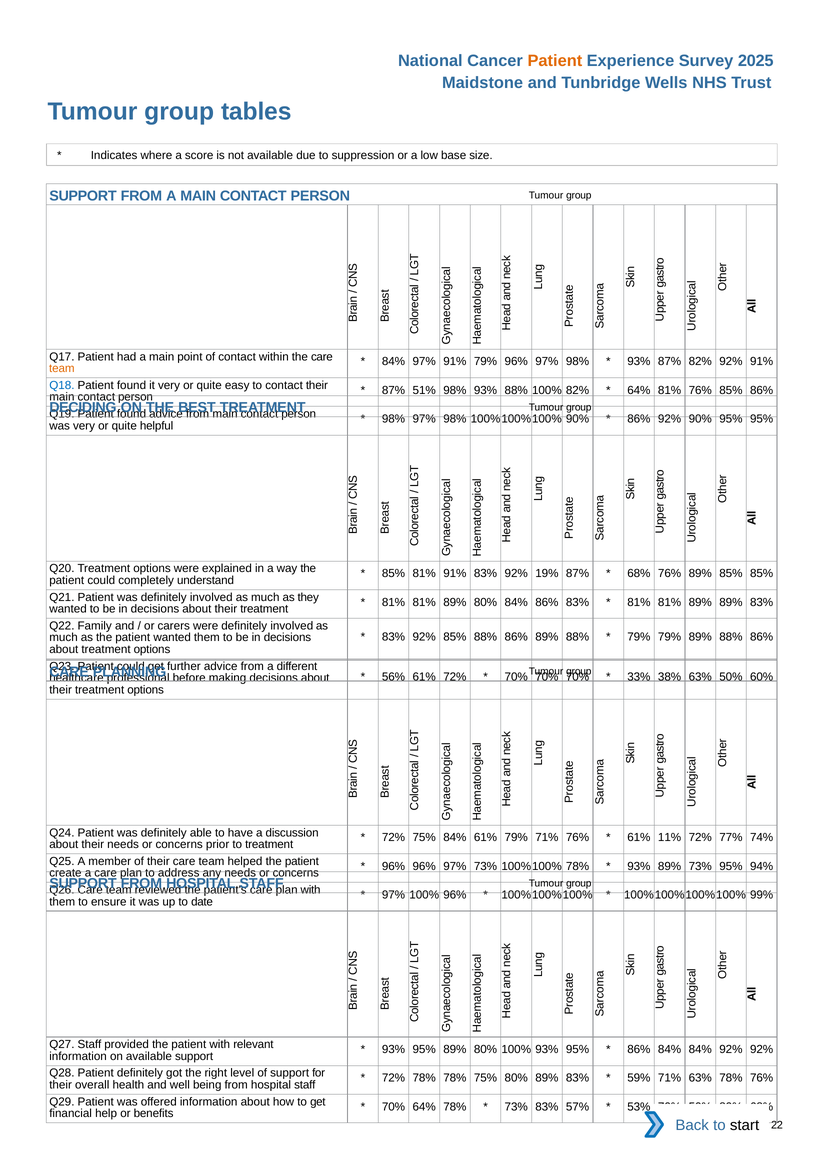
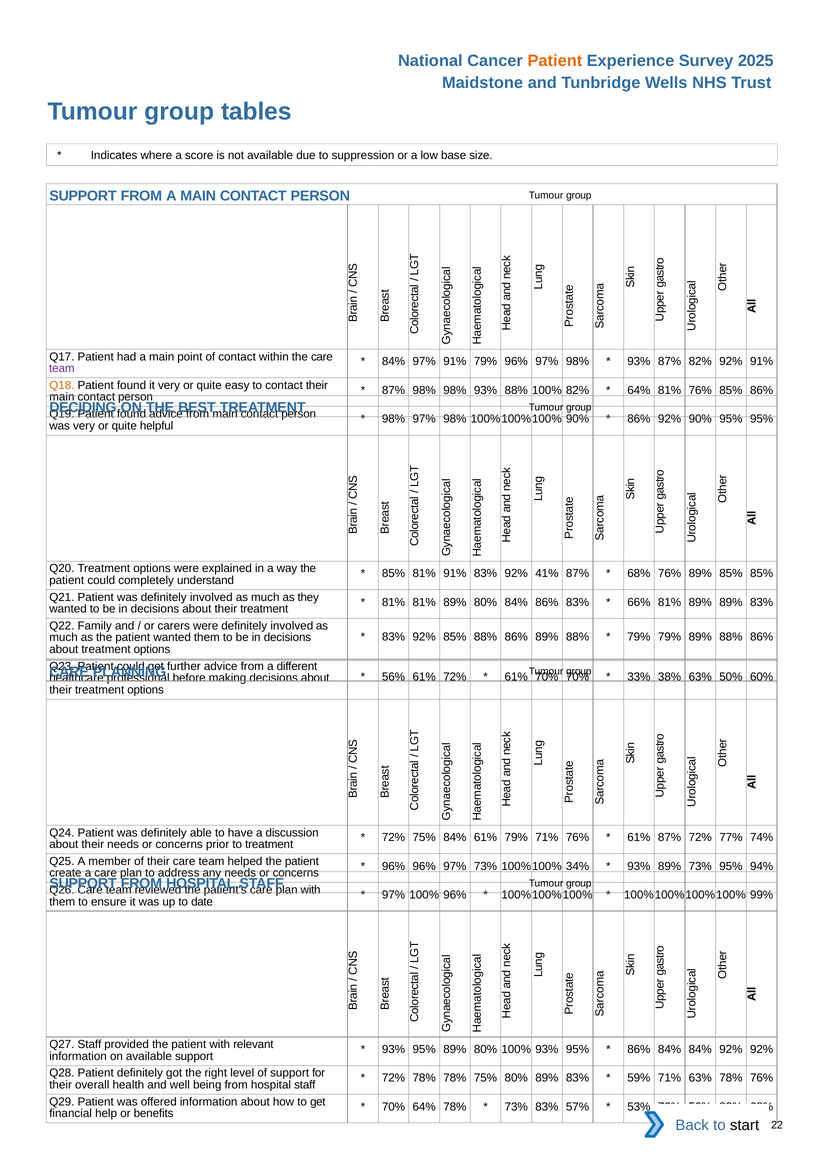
team colour: orange -> purple (62, 368)
Q18 colour: blue -> orange (62, 385)
87% 51%: 51% -> 98% (424, 390)
19%: 19% -> 41% (547, 573)
81%: 81% -> 66% (639, 602)
70%: 70% -> 61% (516, 677)
61% 11%: 11% -> 87% (670, 837)
78%: 78% -> 34% (578, 866)
